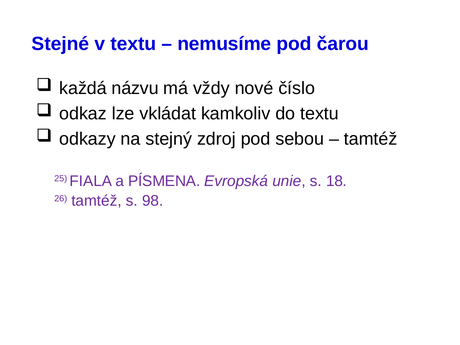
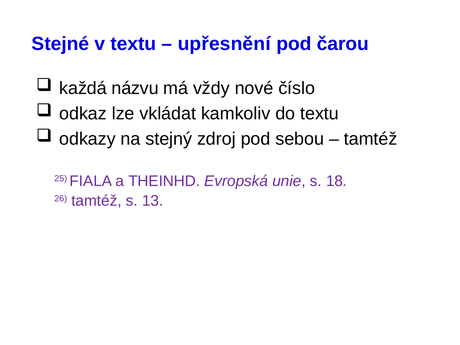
nemusíme: nemusíme -> upřesnění (224, 44)
PÍSMENA: PÍSMENA -> THEINHD (164, 181)
98: 98 -> 13 (153, 201)
